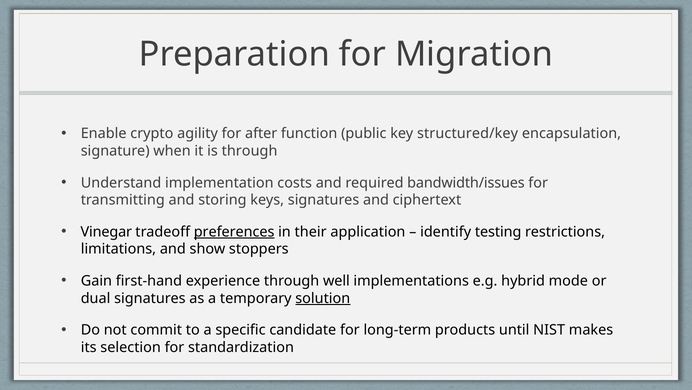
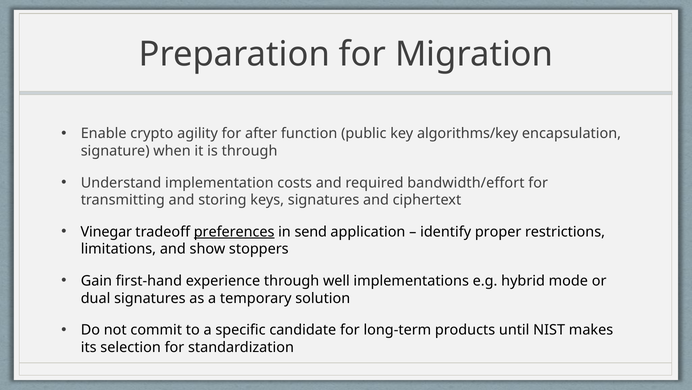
structured/key: structured/key -> algorithms/key (468, 133)
bandwidth/issues: bandwidth/issues -> bandwidth/effort (466, 182)
their: their -> send (311, 231)
testing: testing -> proper (498, 231)
solution underline: present -> none (323, 298)
